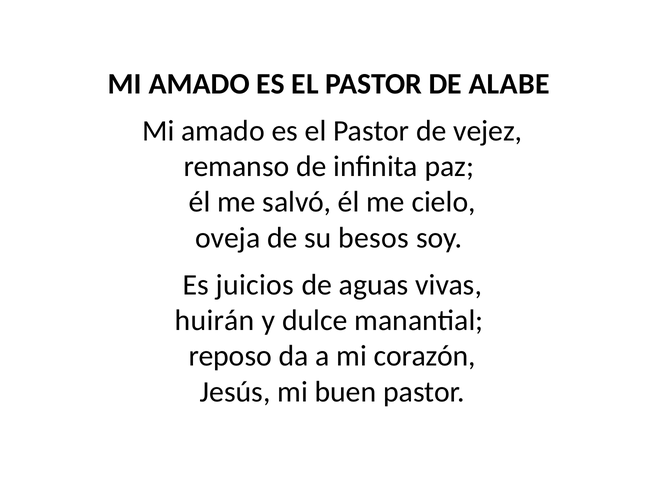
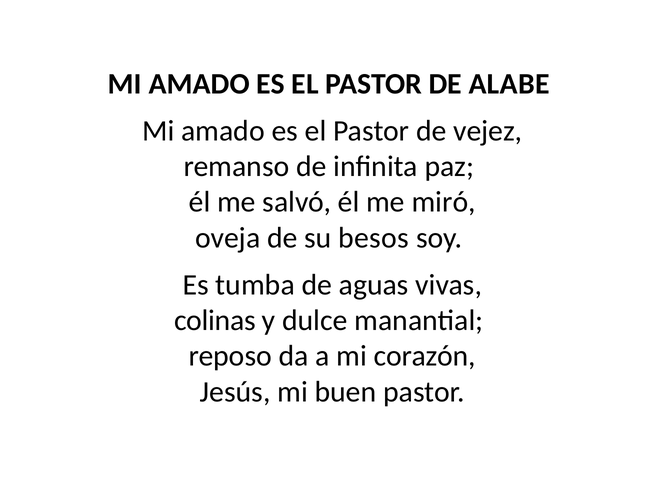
cielo: cielo -> miró (444, 202)
juicios: juicios -> tumba (255, 285)
huirán: huirán -> colinas (215, 321)
